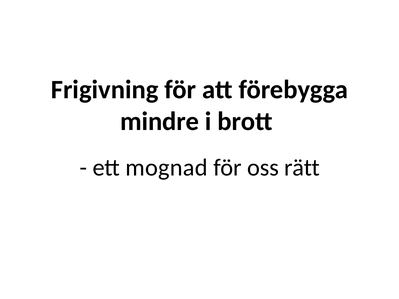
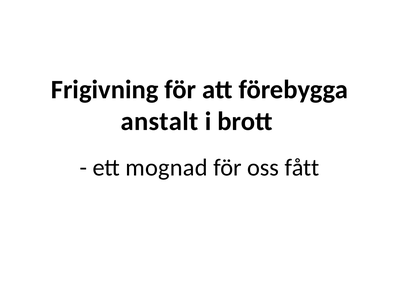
mindre: mindre -> anstalt (159, 122)
rätt: rätt -> fått (302, 168)
